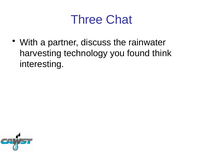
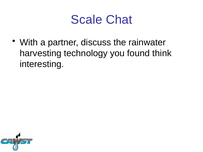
Three: Three -> Scale (87, 20)
